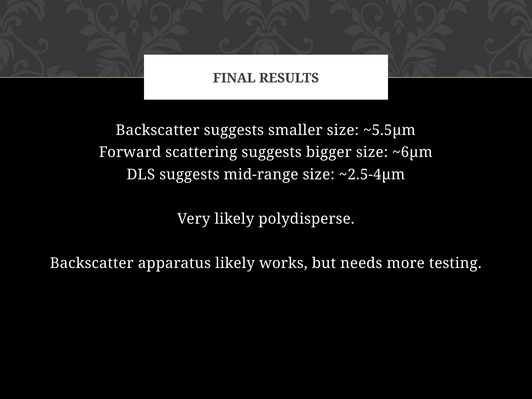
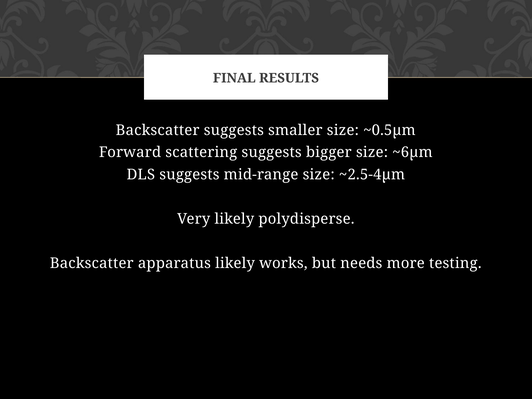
~5.5µm: ~5.5µm -> ~0.5µm (389, 130)
